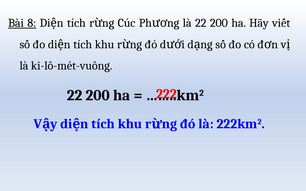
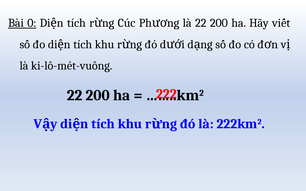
8: 8 -> 0 (32, 23)
